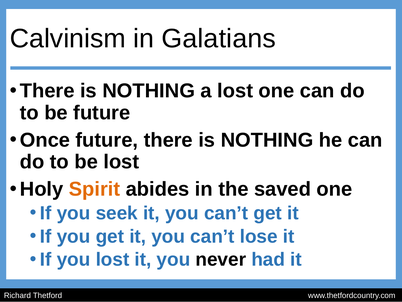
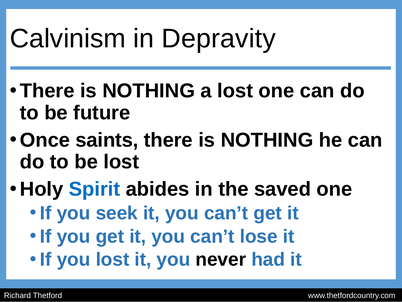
Galatians: Galatians -> Depravity (219, 38)
Once future: future -> saints (107, 140)
Spirit colour: orange -> blue (95, 189)
